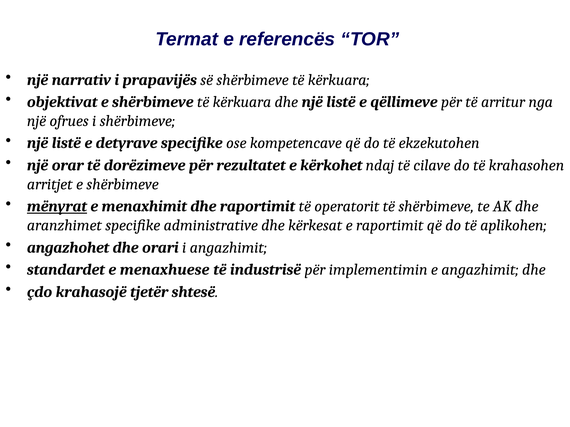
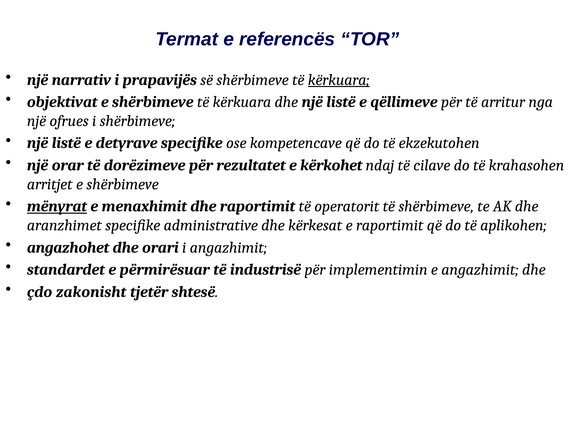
kërkuara underline: none -> present (339, 80)
menaxhuese: menaxhuese -> përmirësuar (165, 270)
krahasojë: krahasojë -> zakonisht (91, 292)
